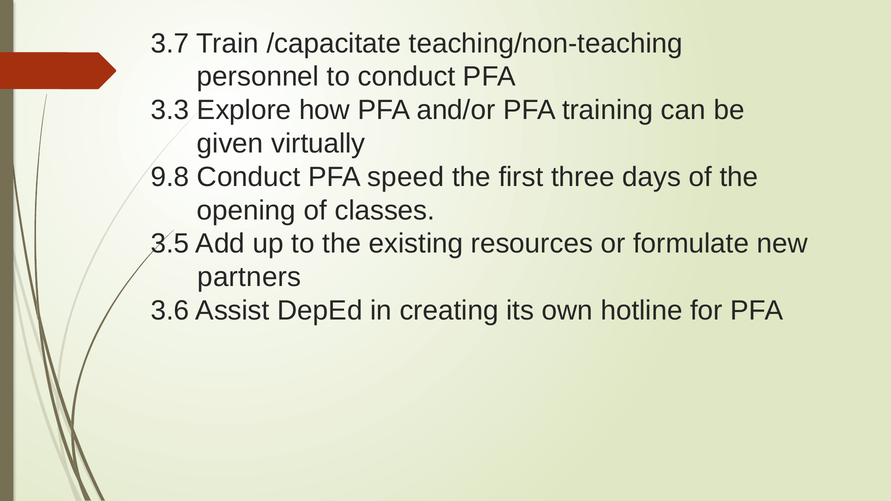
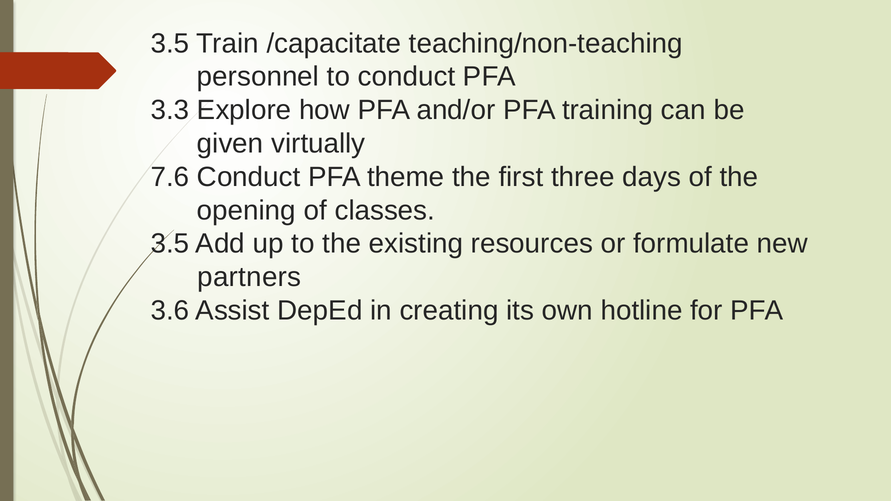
3.7: 3.7 -> 3.5 (170, 43)
9.8: 9.8 -> 7.6 (170, 177)
speed: speed -> theme (406, 177)
